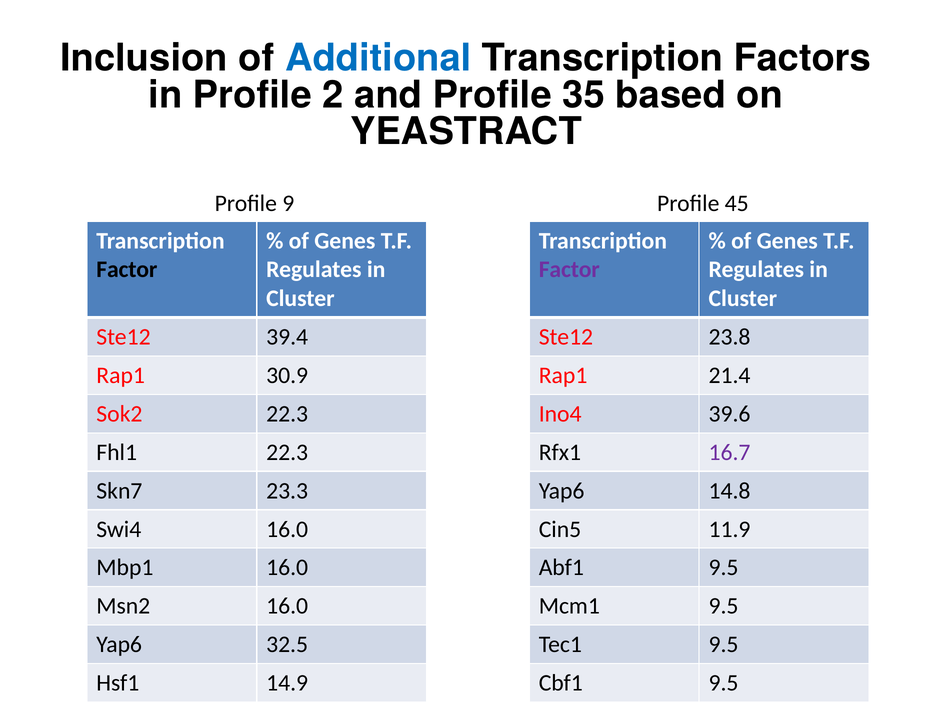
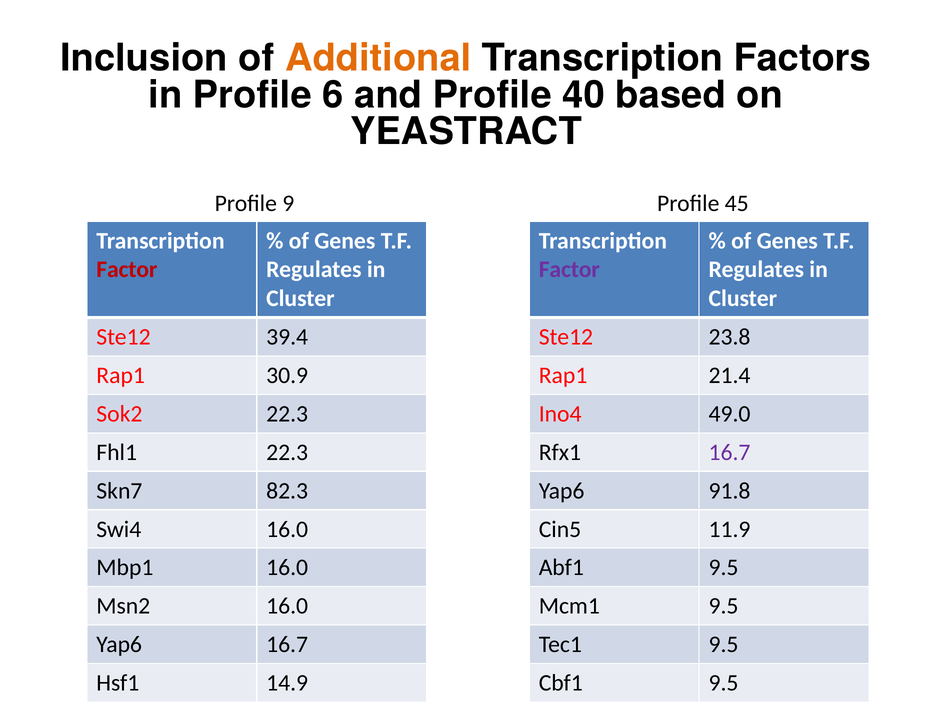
Additional colour: blue -> orange (378, 58)
2: 2 -> 6 (333, 95)
35: 35 -> 40 (584, 95)
Factor colour: black -> red (127, 270)
39.6: 39.6 -> 49.0 (730, 414)
23.3: 23.3 -> 82.3 (287, 491)
14.8: 14.8 -> 91.8 (730, 491)
Yap6 32.5: 32.5 -> 16.7 (287, 645)
